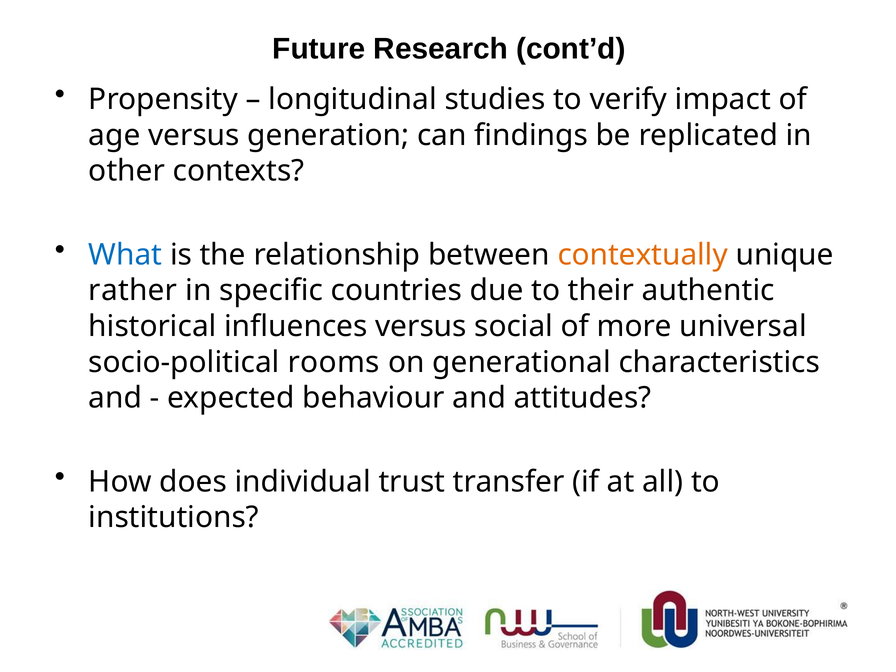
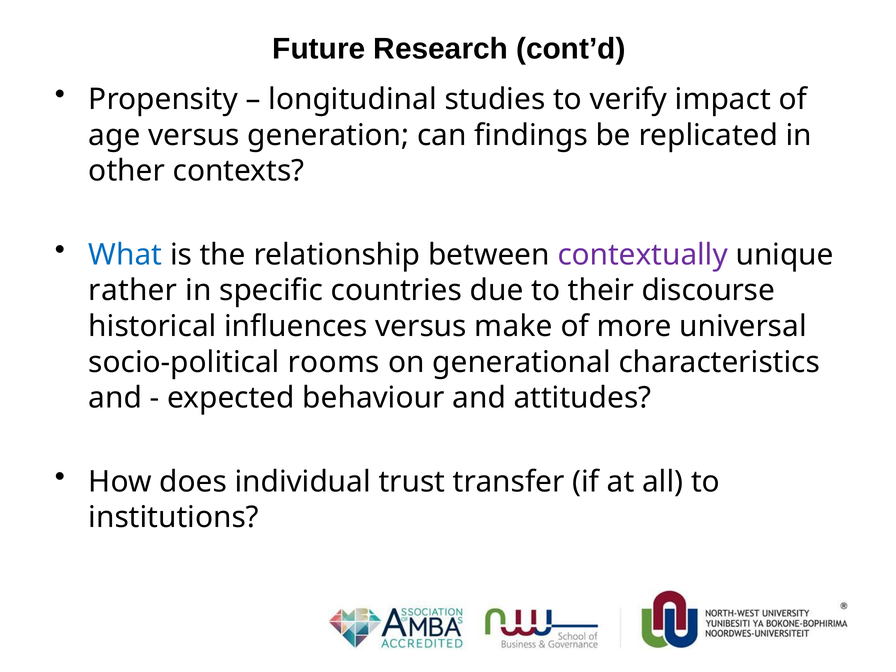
contextually colour: orange -> purple (643, 255)
authentic: authentic -> discourse (708, 291)
social: social -> make (514, 326)
